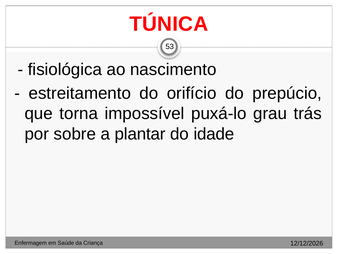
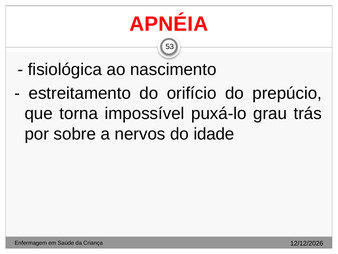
TÚNICA: TÚNICA -> APNÉIA (169, 24)
plantar: plantar -> nervos (140, 134)
